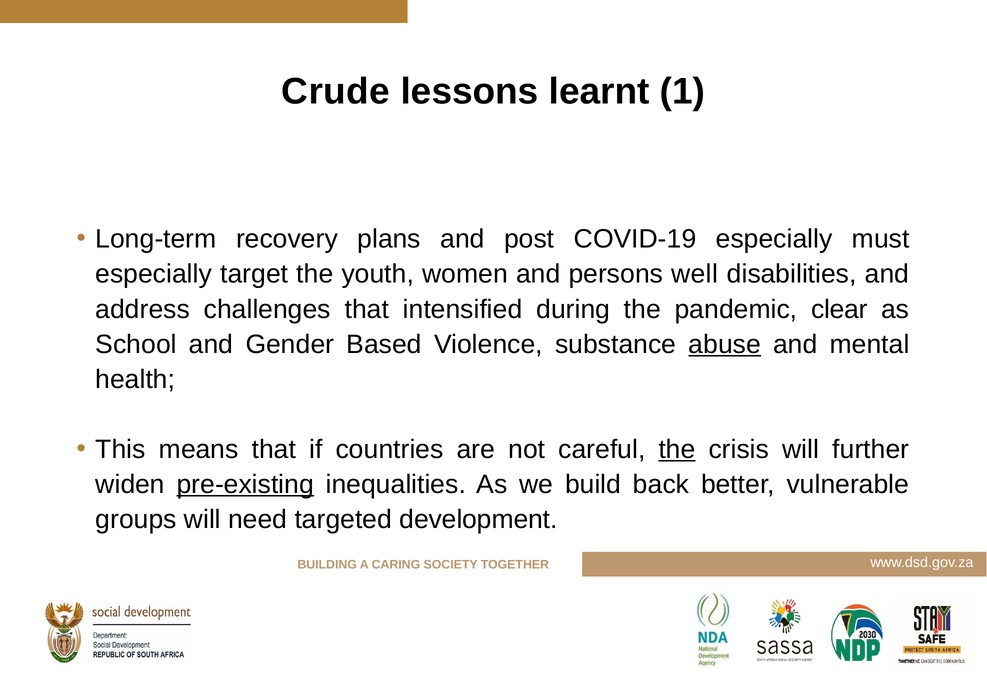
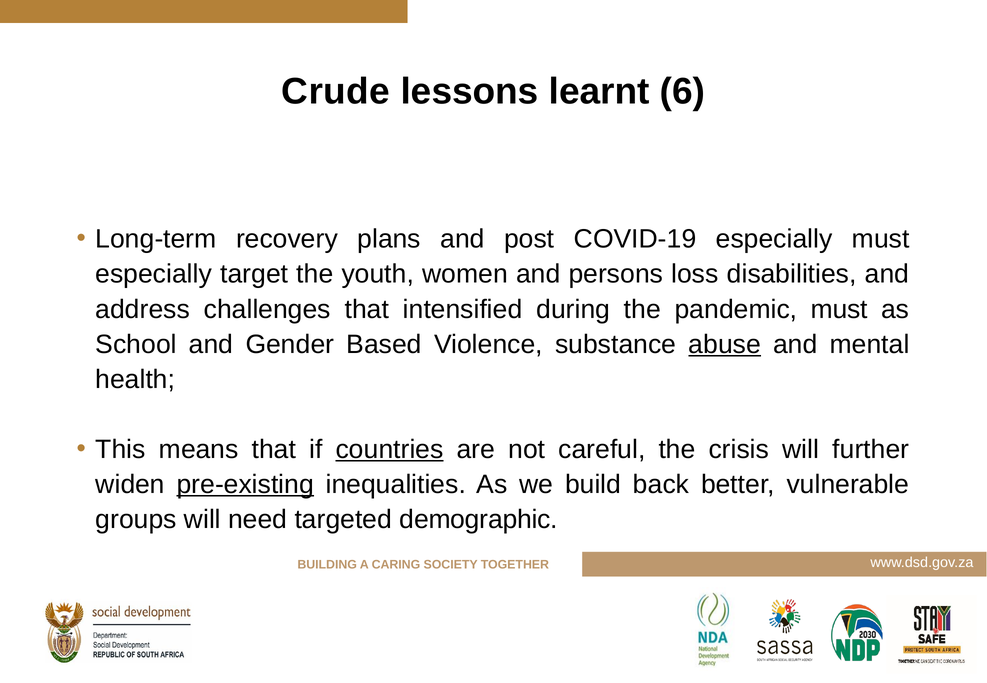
1: 1 -> 6 (683, 92)
well: well -> loss (695, 274)
pandemic clear: clear -> must (839, 309)
countries underline: none -> present (390, 450)
the underline: present -> none (677, 450)
development: development -> demographic (479, 520)
